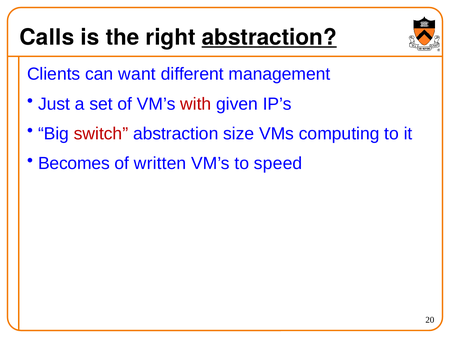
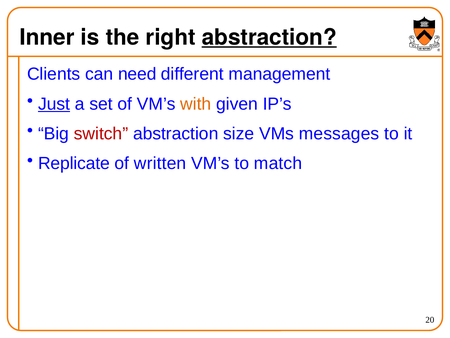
Calls: Calls -> Inner (47, 37)
want: want -> need (137, 74)
Just underline: none -> present (54, 104)
with colour: red -> orange (196, 104)
computing: computing -> messages (339, 134)
Becomes: Becomes -> Replicate (74, 163)
speed: speed -> match (278, 163)
